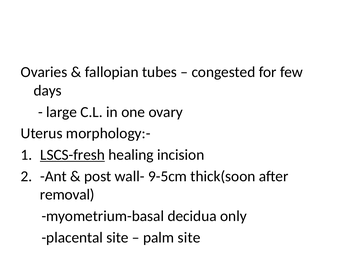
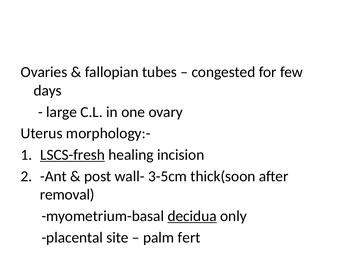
9-5cm: 9-5cm -> 3-5cm (168, 177)
decidua underline: none -> present (192, 217)
palm site: site -> fert (189, 238)
